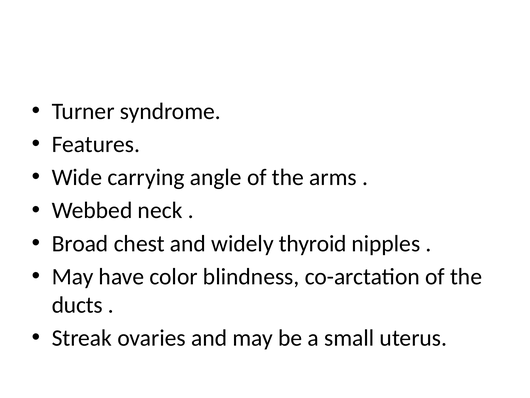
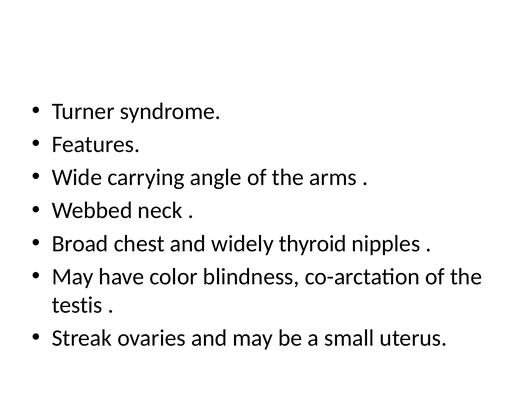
ducts: ducts -> testis (77, 305)
